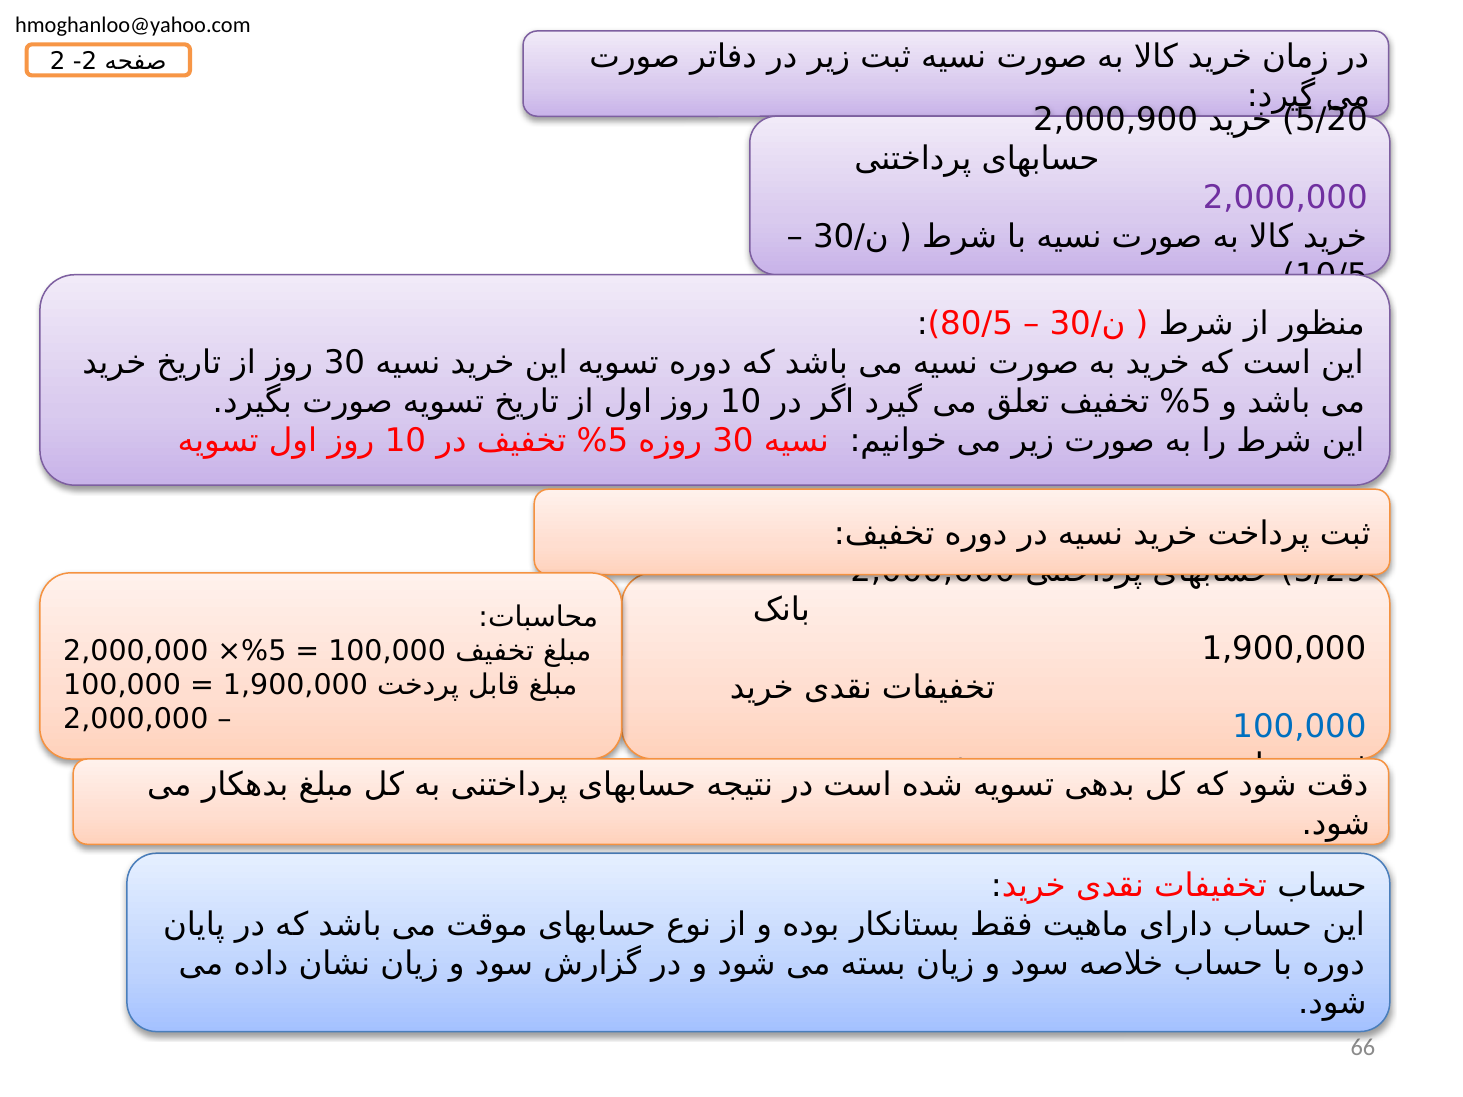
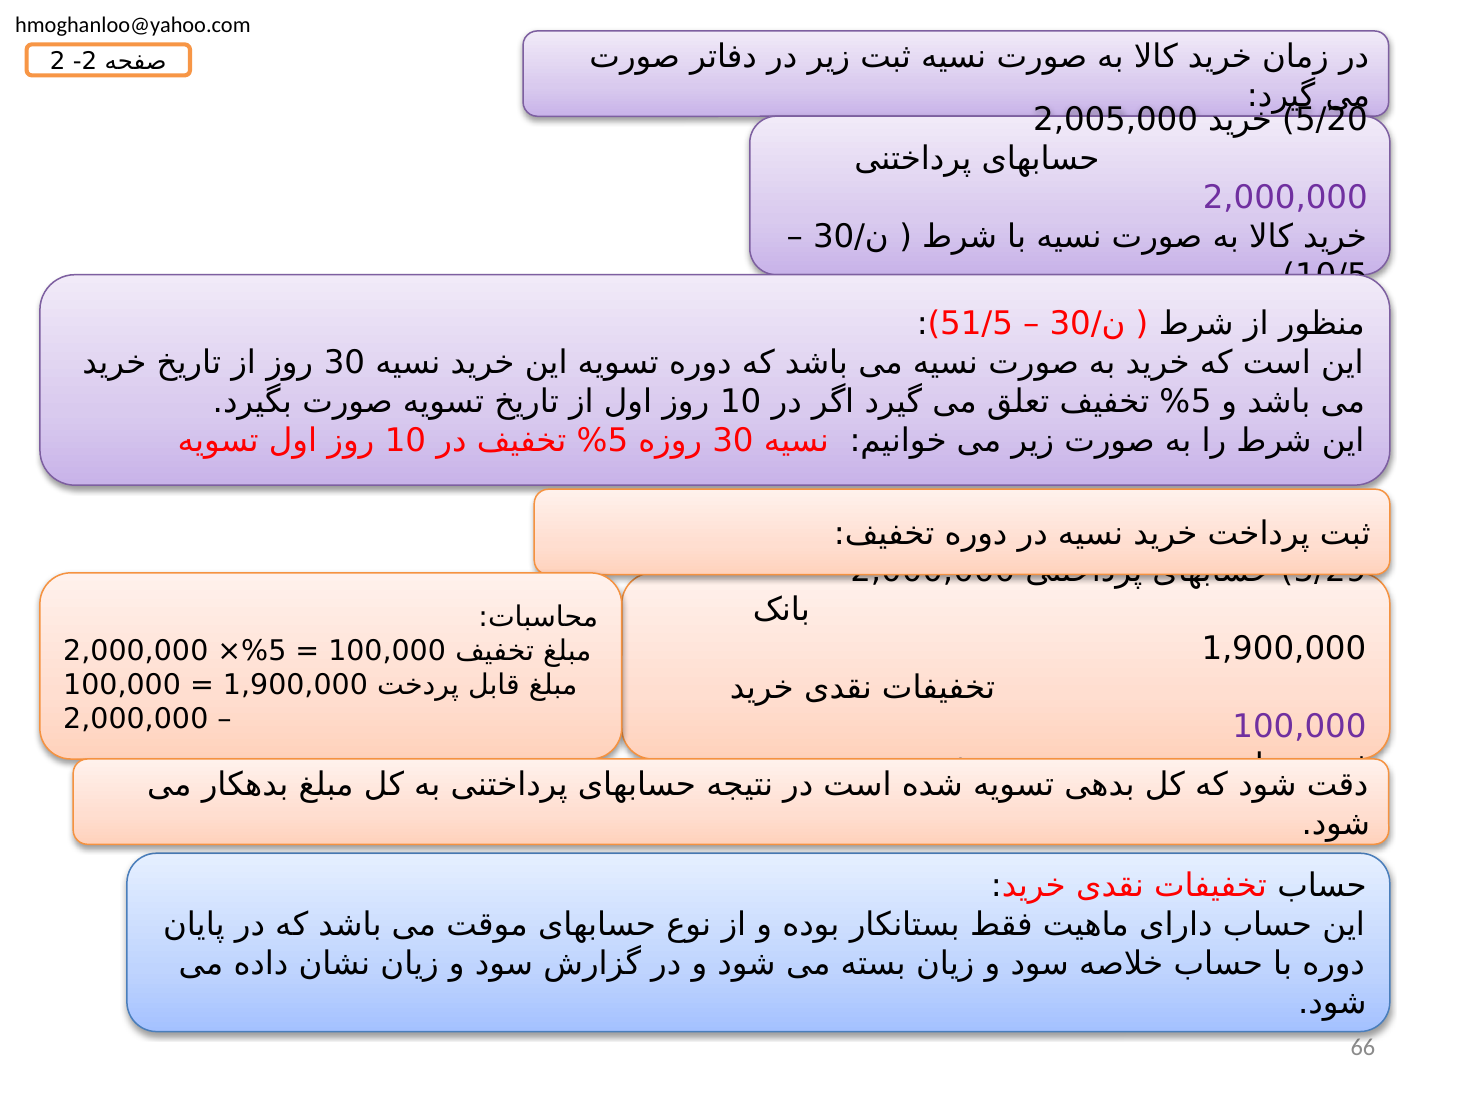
2,000,900: 2,000,900 -> 2,005,000 (1116, 120)
80/5: 80/5 -> 51/5 (977, 324)
100,000 colour: blue -> purple (1299, 727)
